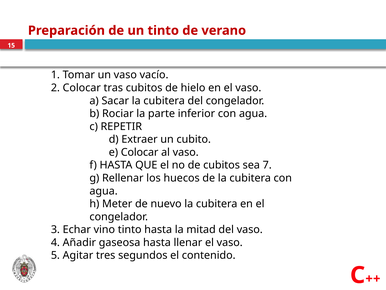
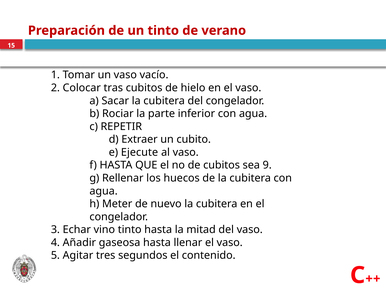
e Colocar: Colocar -> Ejecute (140, 152)
7: 7 -> 9 (267, 165)
